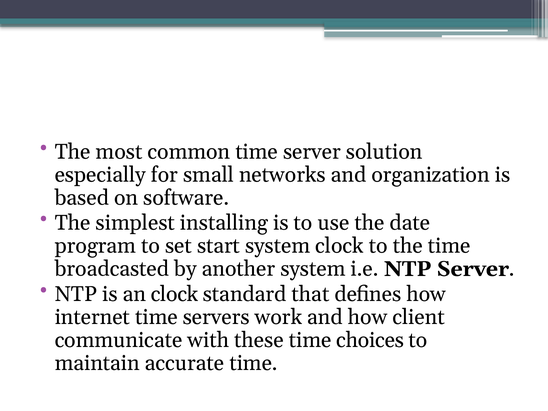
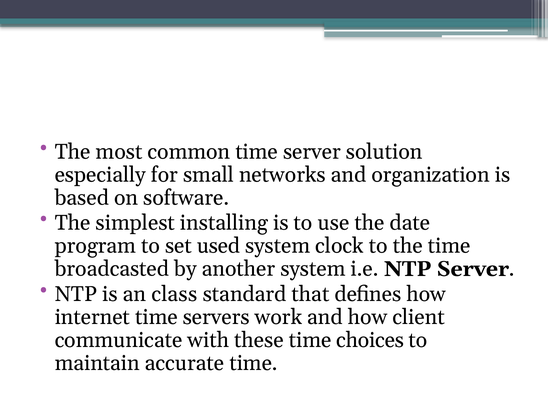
start: start -> used (219, 246)
an clock: clock -> class (174, 294)
